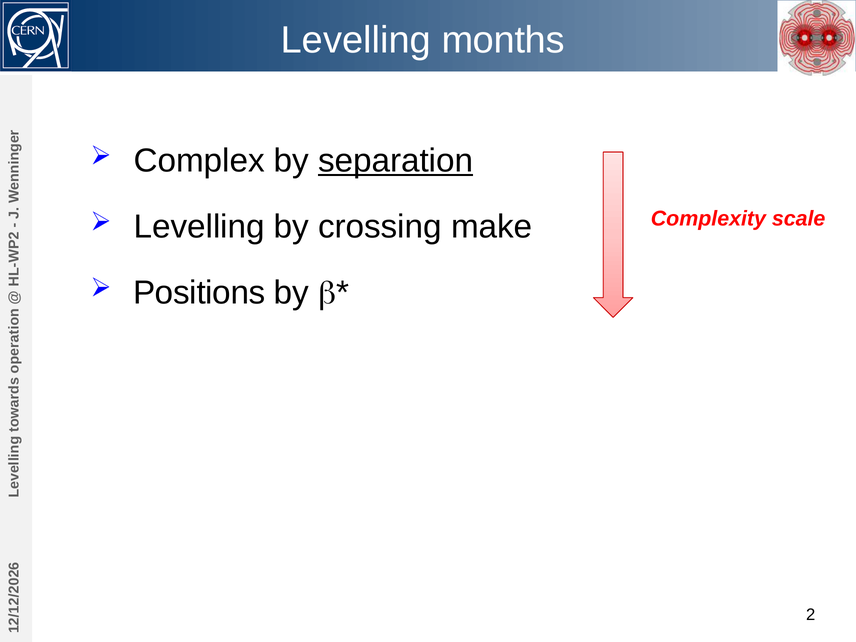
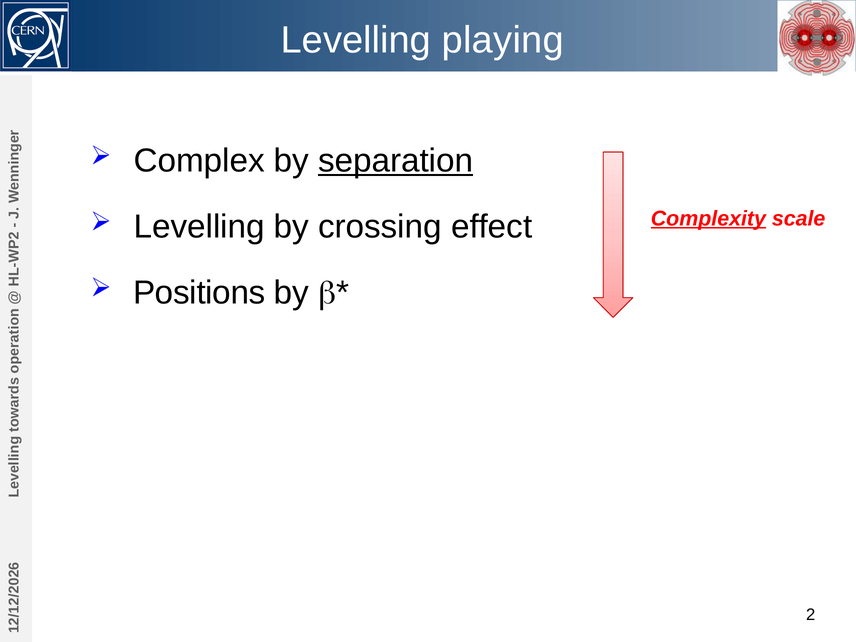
months: months -> playing (503, 40)
Complexity underline: none -> present (708, 219)
make: make -> effect (492, 227)
